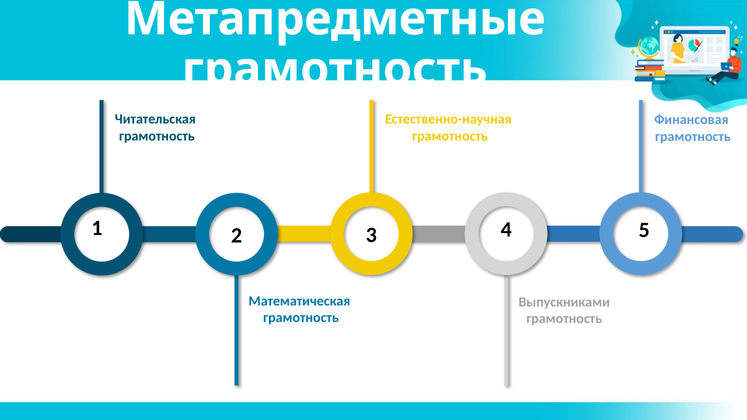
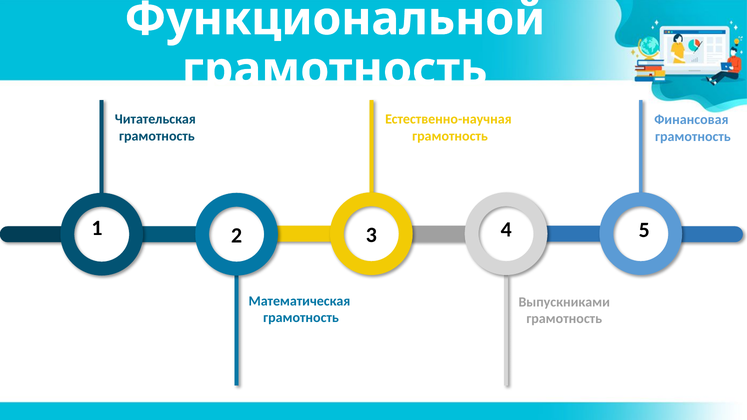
Метапредметные: Метапредметные -> Функциональной (335, 19)
